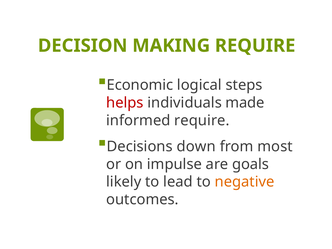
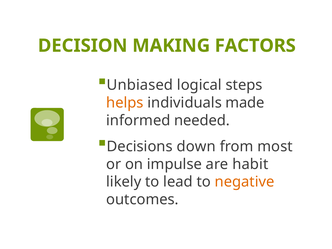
MAKING REQUIRE: REQUIRE -> FACTORS (255, 46)
Economic: Economic -> Unbiased (140, 85)
helps colour: red -> orange (125, 103)
informed require: require -> needed (202, 120)
goals: goals -> habit (250, 164)
